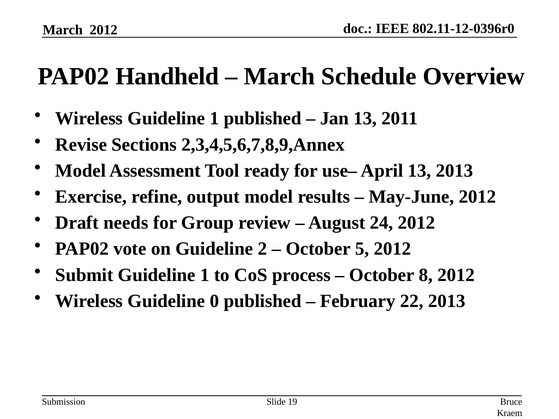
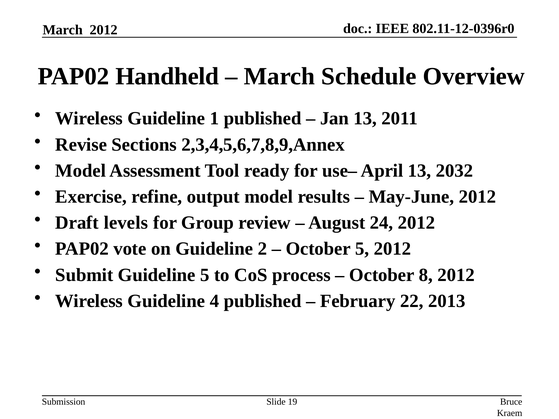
13 2013: 2013 -> 2032 (455, 171)
needs: needs -> levels (126, 223)
Submit Guideline 1: 1 -> 5 (205, 275)
0: 0 -> 4 (214, 301)
